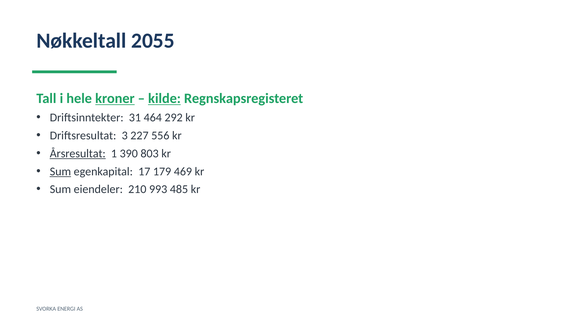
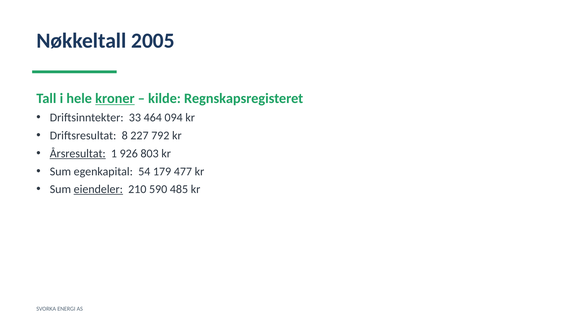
2055: 2055 -> 2005 (153, 41)
kilde underline: present -> none (164, 98)
31: 31 -> 33 (135, 118)
292: 292 -> 094 (174, 118)
3: 3 -> 8 (125, 136)
556: 556 -> 792 (160, 136)
390: 390 -> 926 (129, 153)
Sum underline: present -> none (60, 171)
17: 17 -> 54 (144, 171)
469: 469 -> 477 (183, 171)
eiendeler underline: none -> present (98, 189)
993: 993 -> 590 (158, 189)
